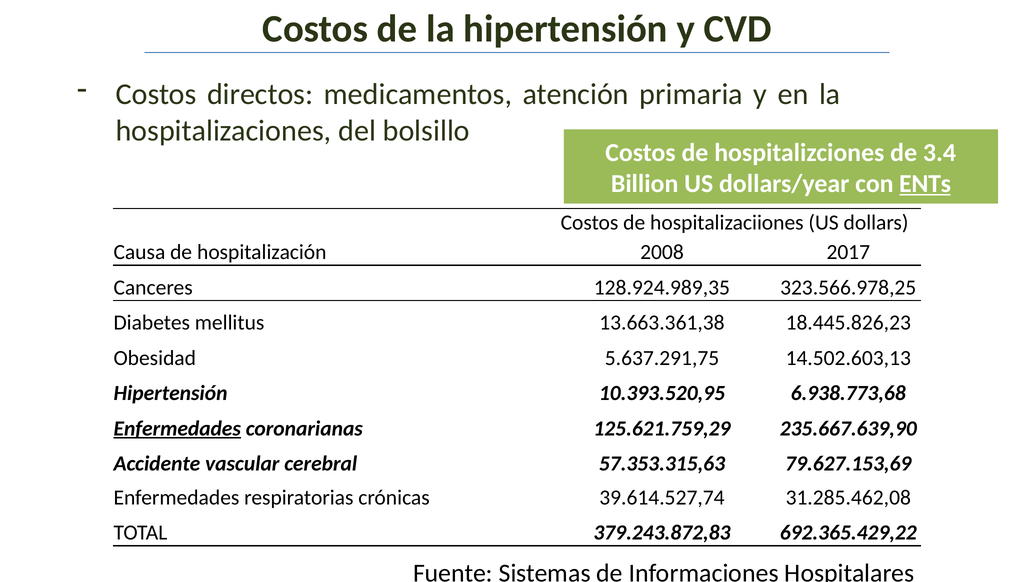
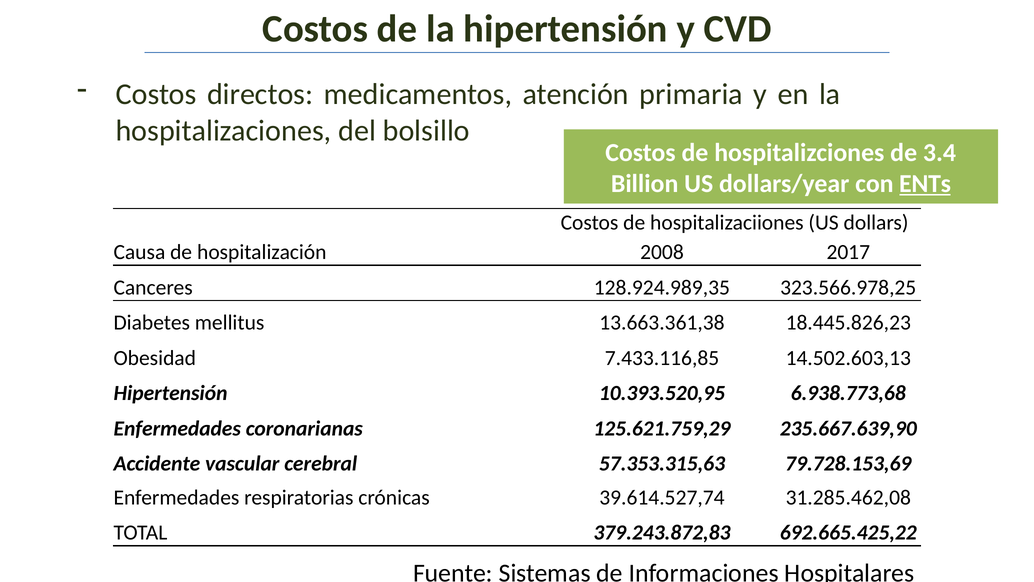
5.637.291,75: 5.637.291,75 -> 7.433.116,85 (662, 358)
Enfermedades underline: present -> none (177, 428)
79.627.153,69: 79.627.153,69 -> 79.728.153,69 (848, 463)
692.365.429,22: 692.365.429,22 -> 692.665.425,22 (848, 532)
